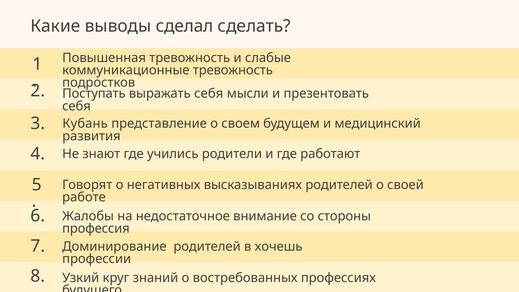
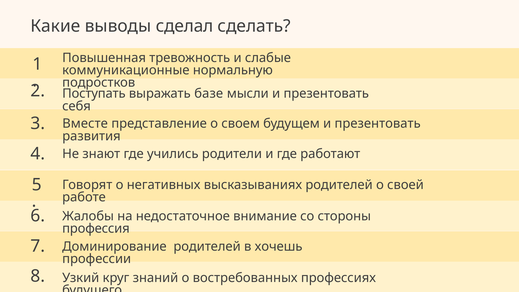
коммуникационные тревожность: тревожность -> нормальную (233, 70)
выражать себя: себя -> базе (209, 94)
Кубань: Кубань -> Вместе (85, 124)
будущем и медицинский: медицинский -> презентовать (378, 124)
